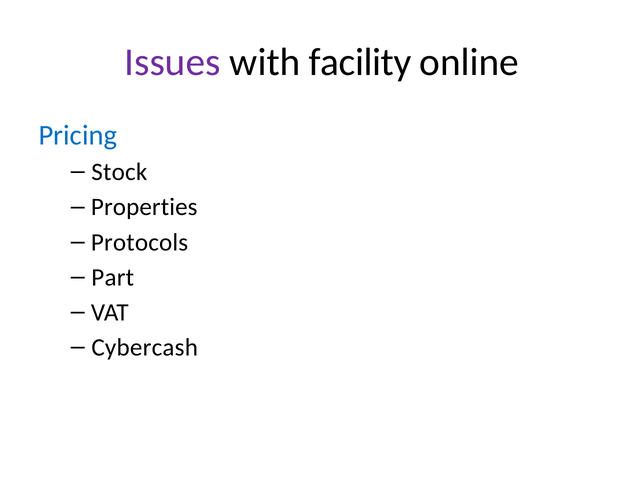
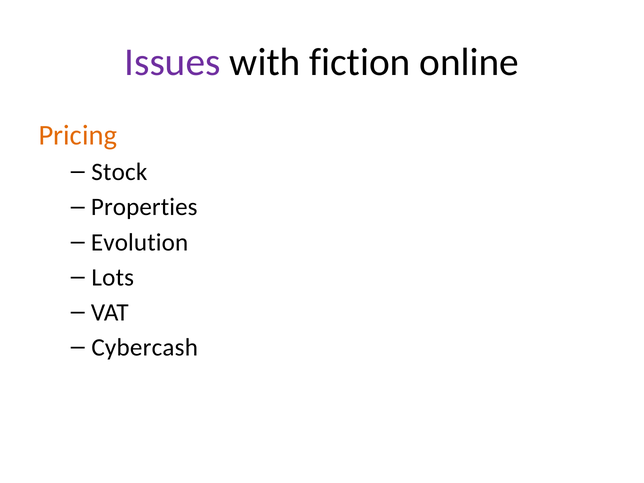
facility: facility -> fiction (360, 62)
Pricing colour: blue -> orange (78, 135)
Protocols: Protocols -> Evolution (140, 242)
Part: Part -> Lots (113, 277)
